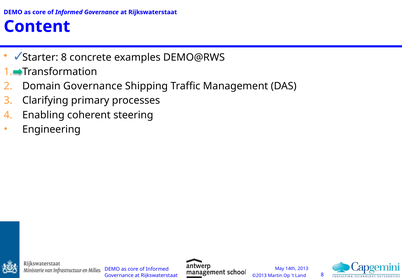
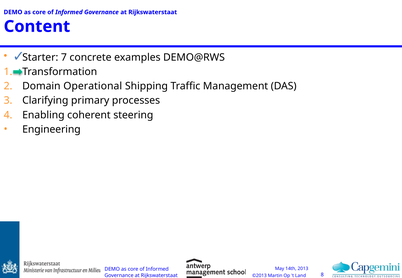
Starter 8: 8 -> 7 (64, 57)
Domain Governance: Governance -> Operational (93, 86)
